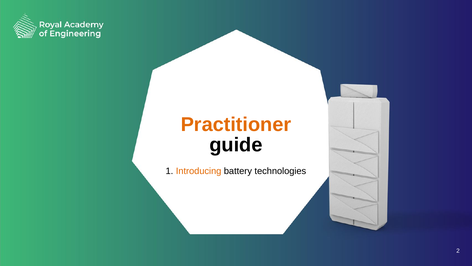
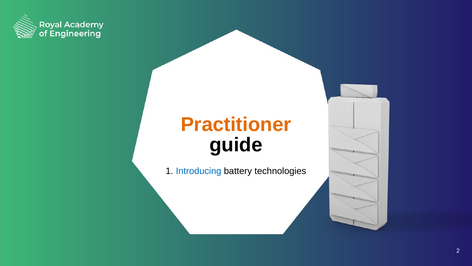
Introducing colour: orange -> blue (199, 171)
